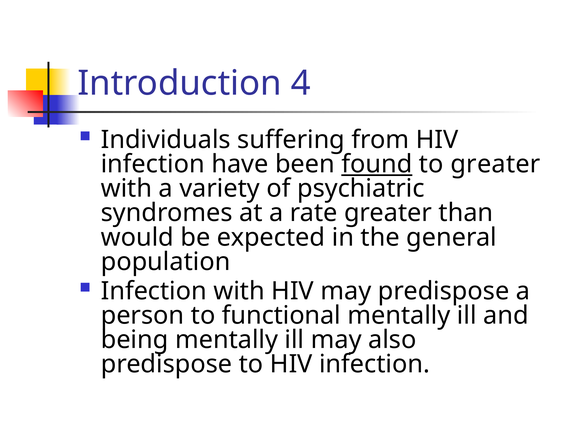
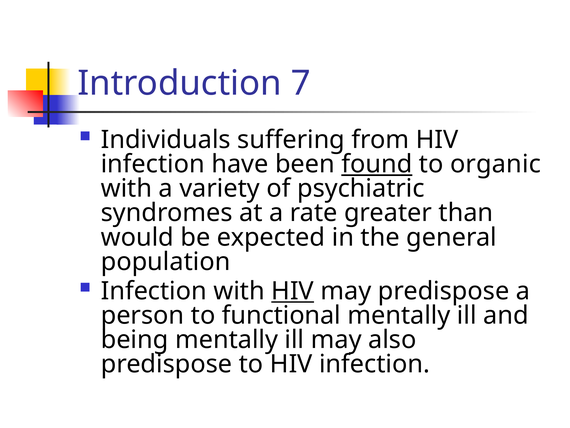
4: 4 -> 7 (301, 83)
to greater: greater -> organic (496, 164)
HIV underline: none -> present (293, 291)
